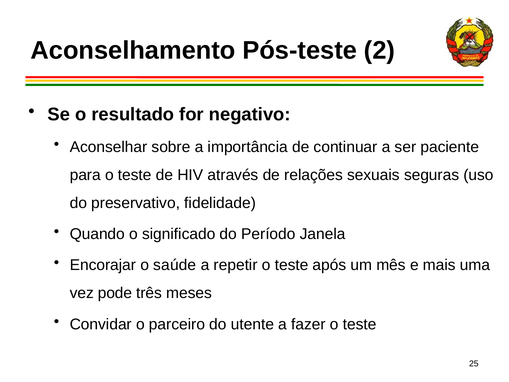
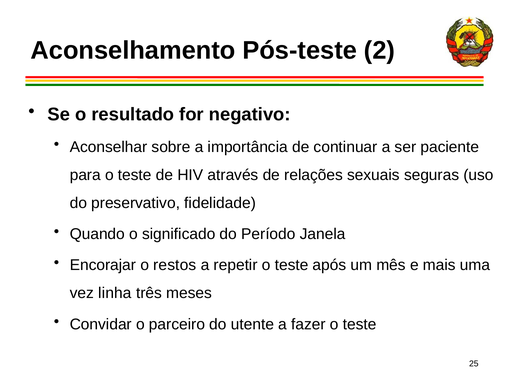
saúde: saúde -> restos (175, 265)
pode: pode -> linha (115, 293)
